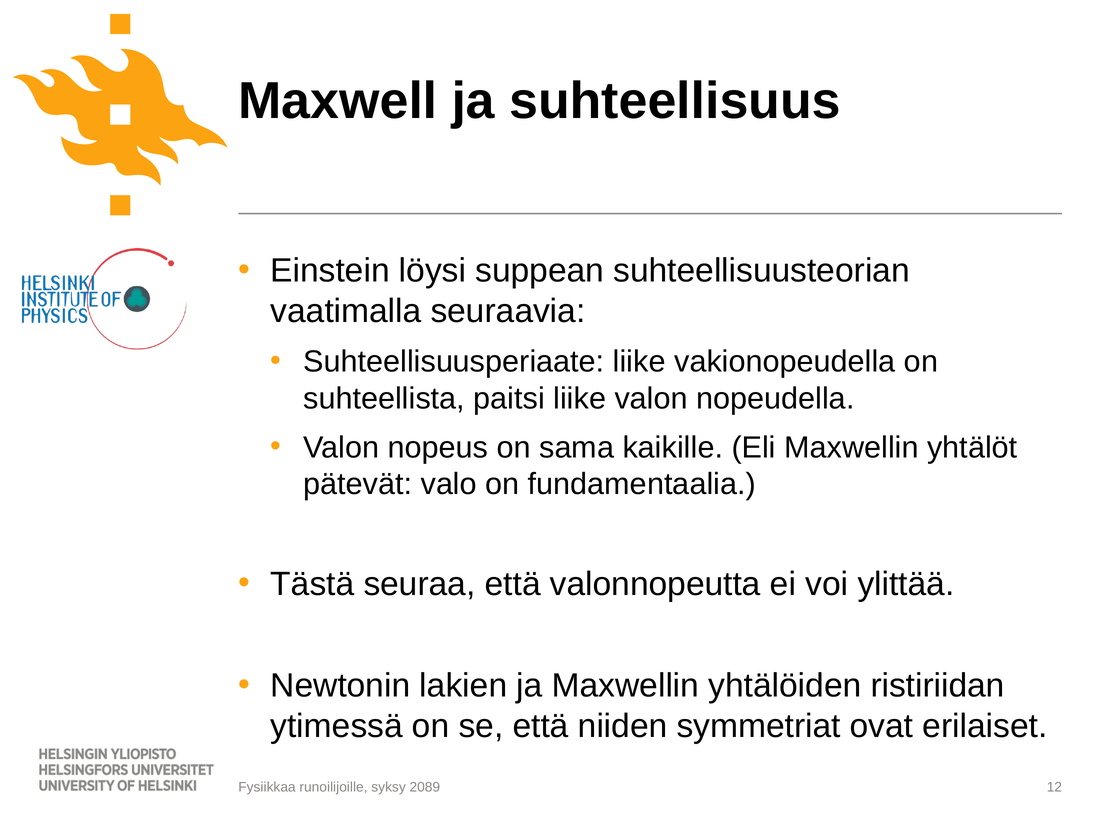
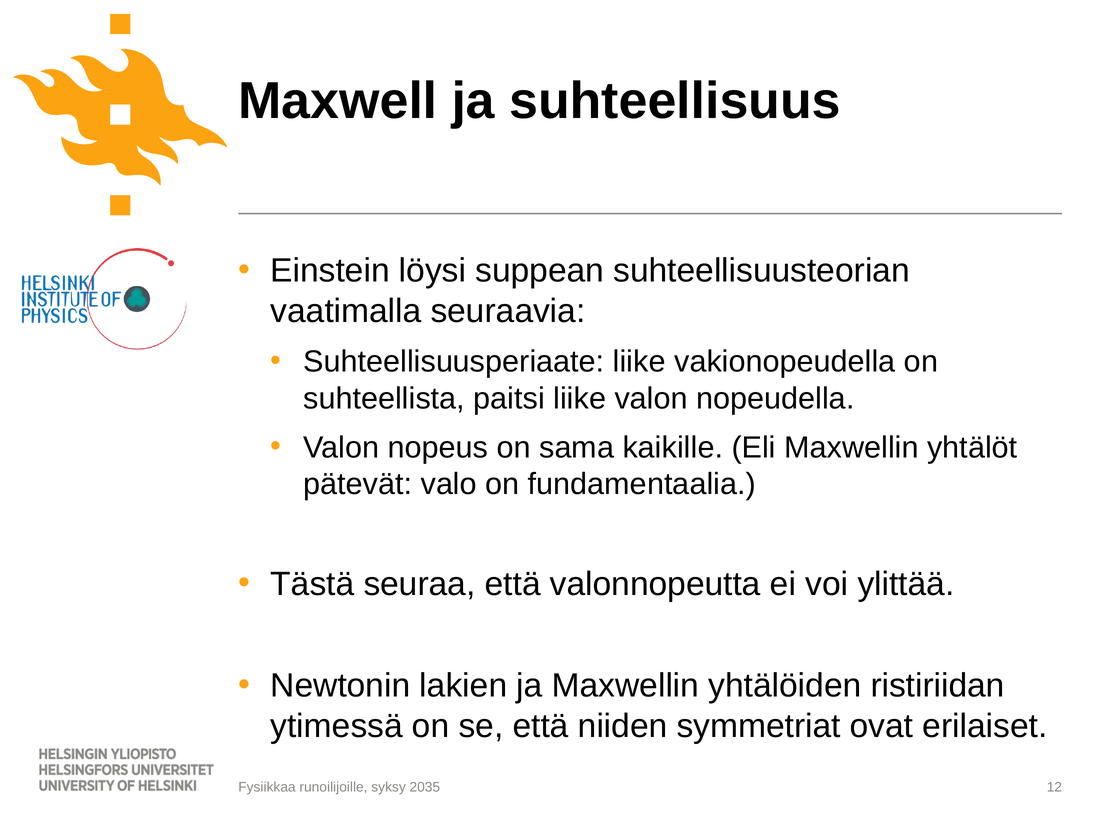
2089: 2089 -> 2035 (425, 787)
